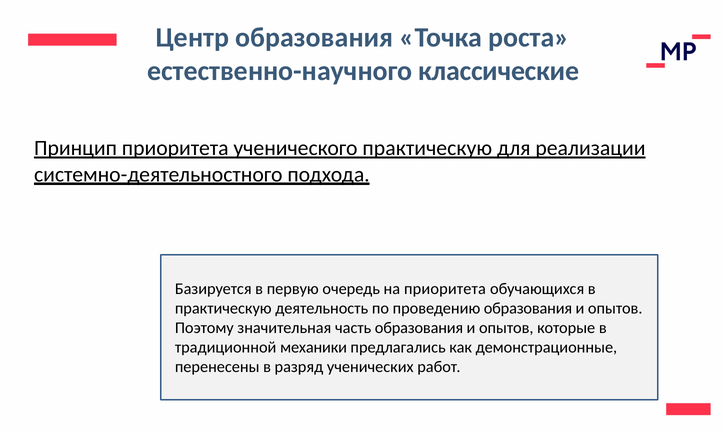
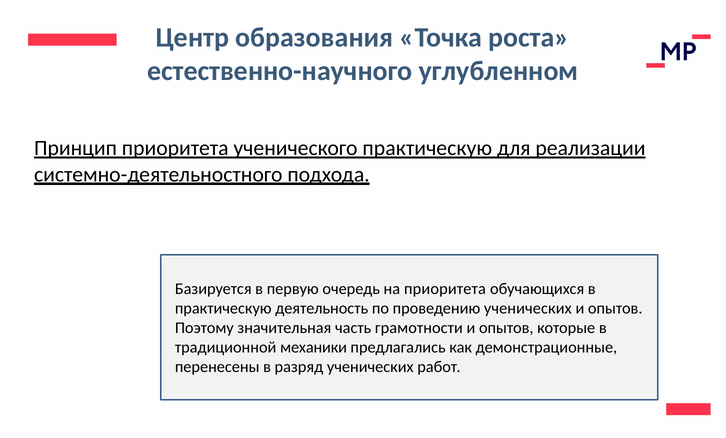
классические: классические -> углубленном (499, 71)
проведению образования: образования -> ученических (528, 308)
часть образования: образования -> грамотности (419, 328)
